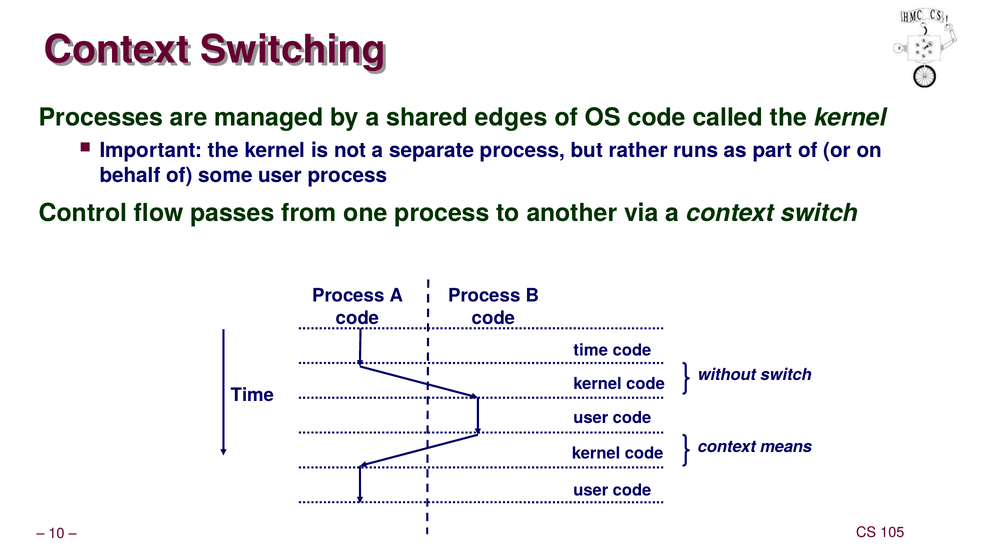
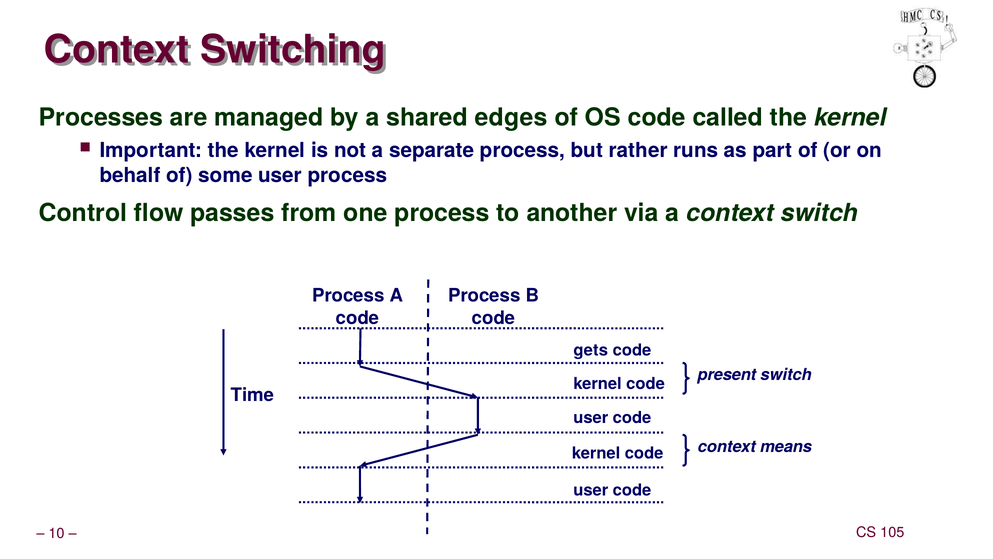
time: time -> gets (591, 350)
without: without -> present (727, 375)
